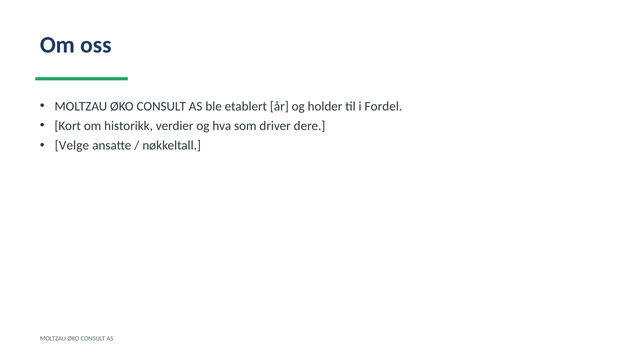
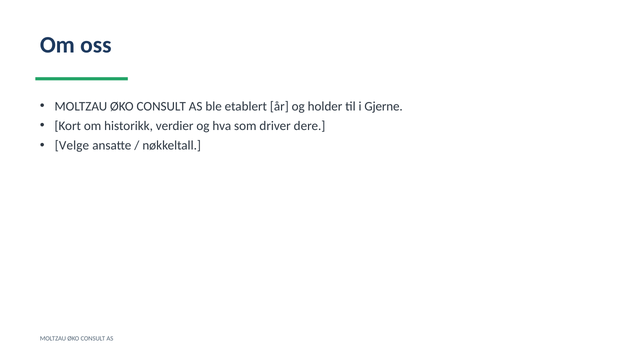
Fordel: Fordel -> Gjerne (384, 106)
